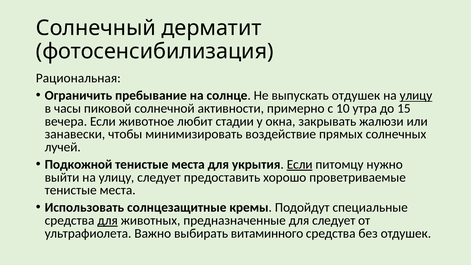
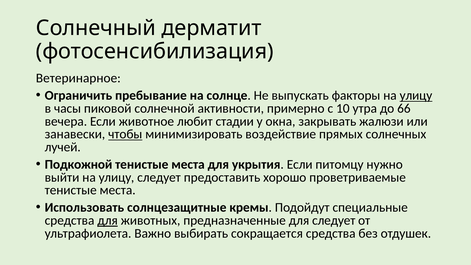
Рациональная: Рациональная -> Ветеринарное (78, 78)
выпускать отдушек: отдушек -> факторы (356, 96)
15: 15 -> 66 (404, 108)
чтобы underline: none -> present (125, 134)
Если underline: present -> none (300, 164)
витаминного: витаминного -> сокращается (267, 233)
